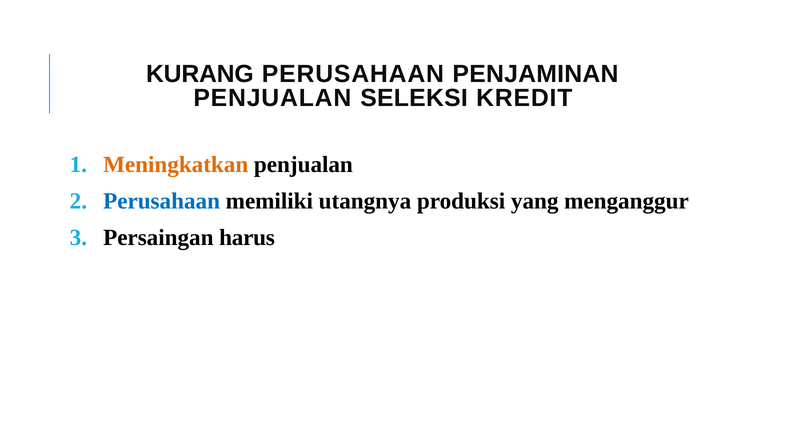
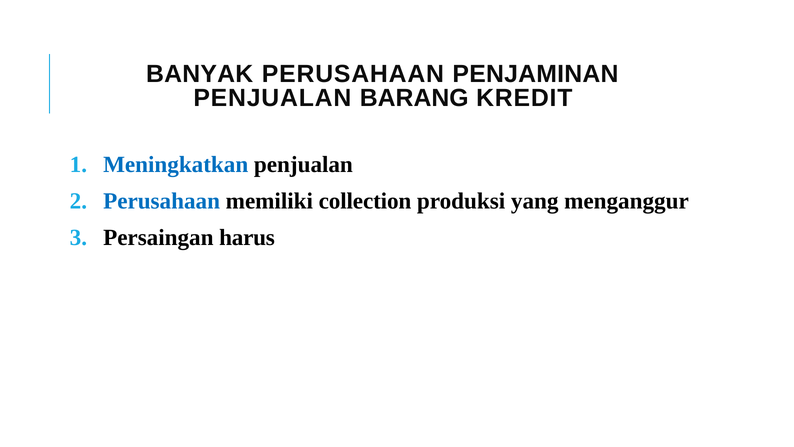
KURANG: KURANG -> BANYAK (200, 74)
SELEKSI: SELEKSI -> BARANG (414, 98)
Meningkatkan colour: orange -> blue (176, 164)
utangnya: utangnya -> collection (365, 201)
